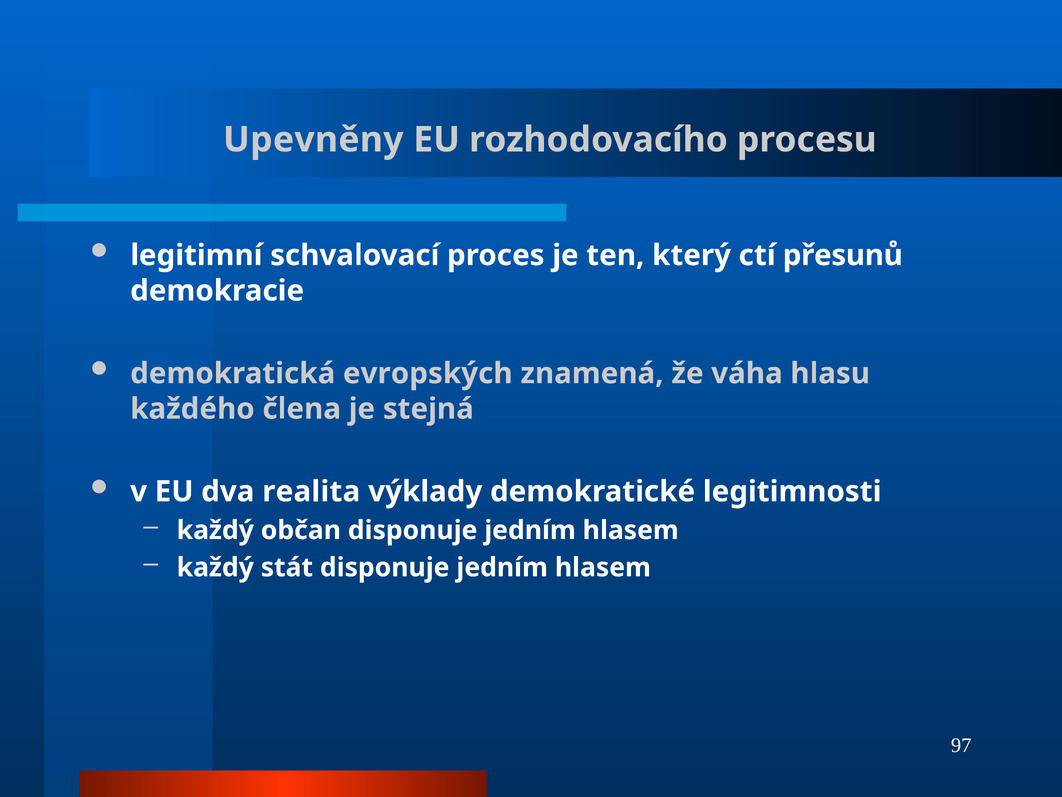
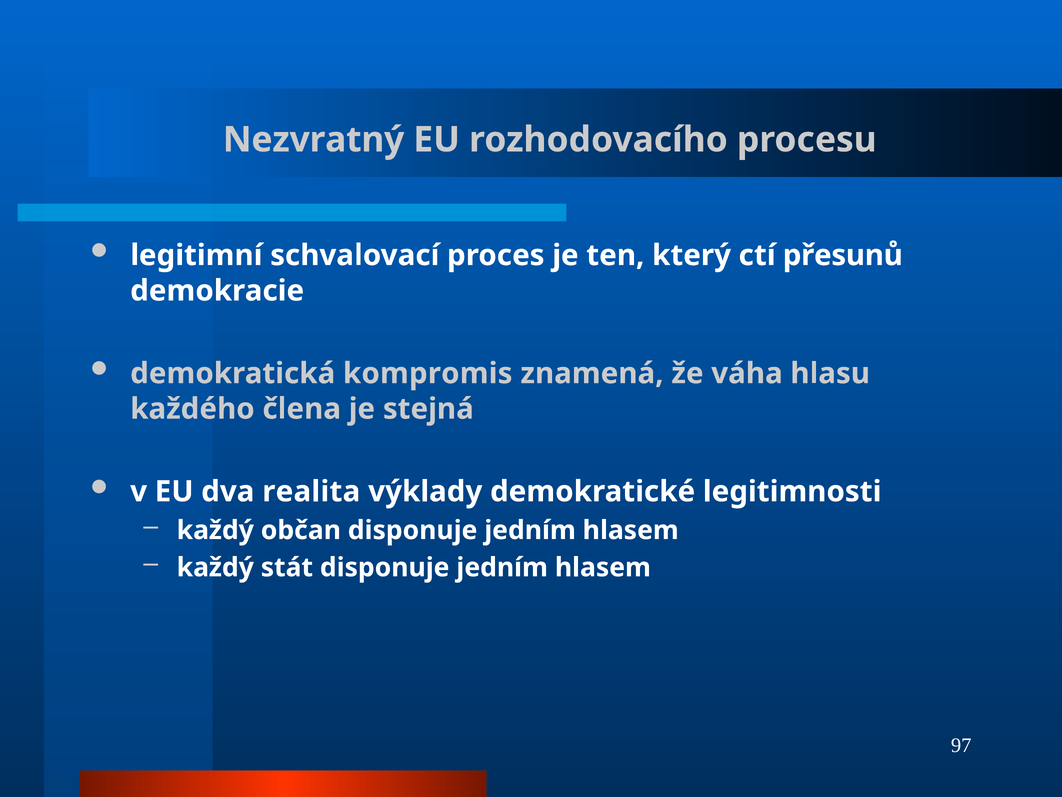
Upevněny: Upevněny -> Nezvratný (314, 140)
evropských: evropských -> kompromis (428, 373)
